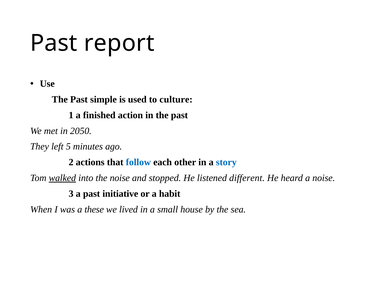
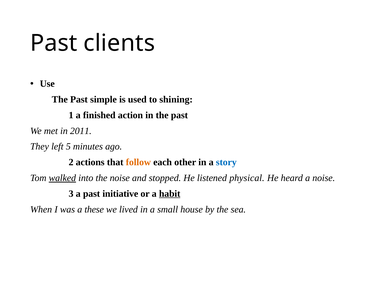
report: report -> clients (119, 43)
culture: culture -> shining (176, 99)
2050: 2050 -> 2011 (81, 131)
follow colour: blue -> orange (138, 162)
different: different -> physical (247, 178)
habit underline: none -> present (170, 194)
